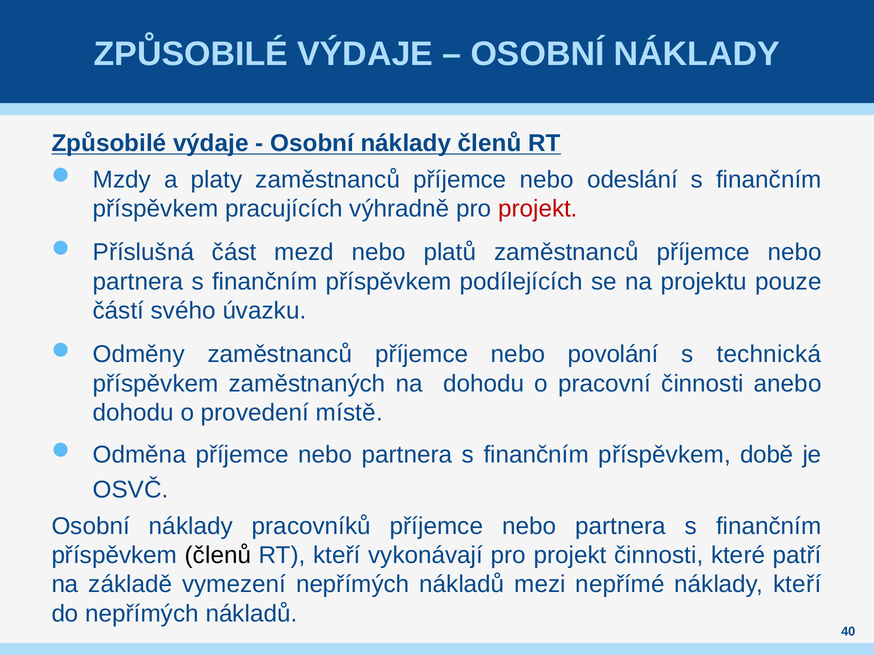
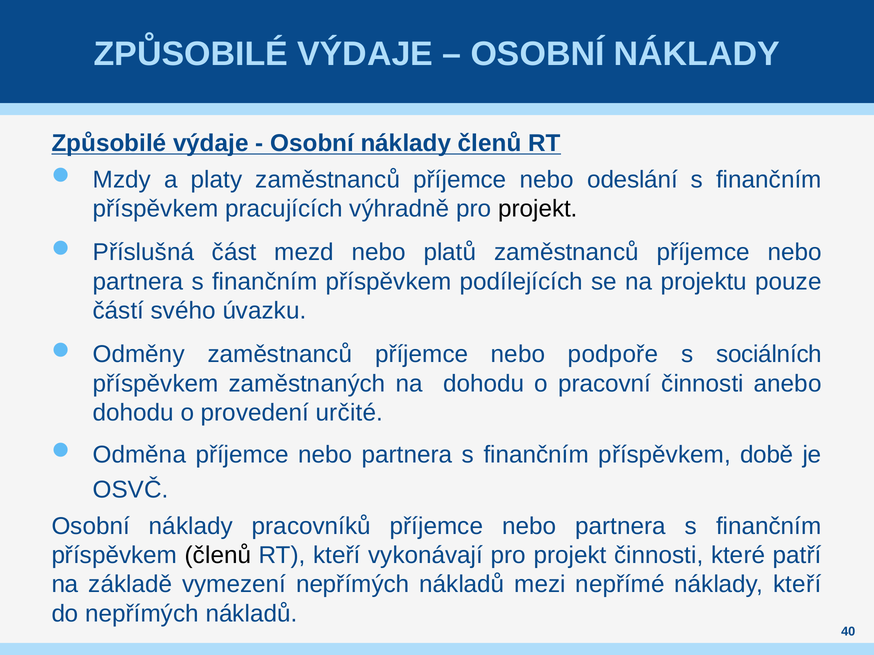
projekt colour: red -> black (538, 209)
povolání: povolání -> podpoře (613, 355)
technická: technická -> sociálních (769, 355)
místě: místě -> určité (349, 413)
